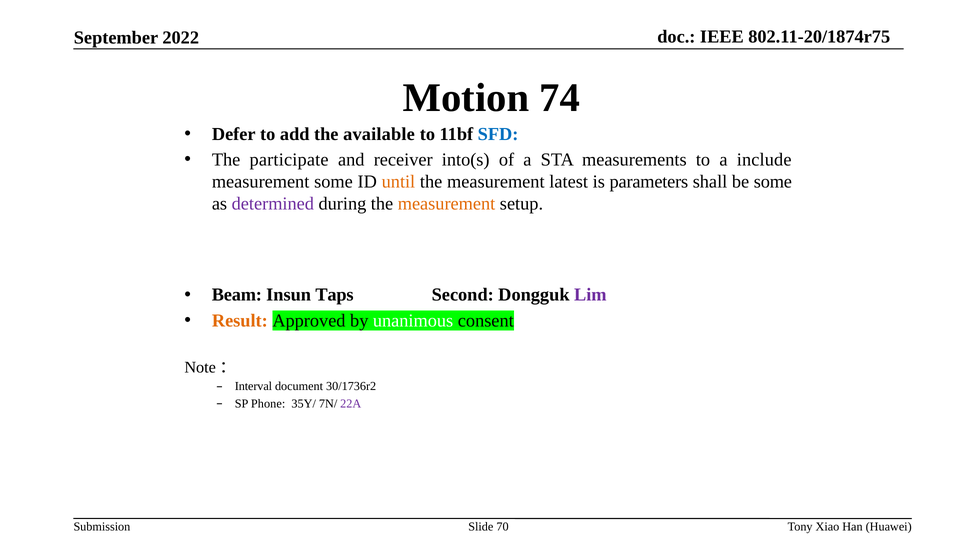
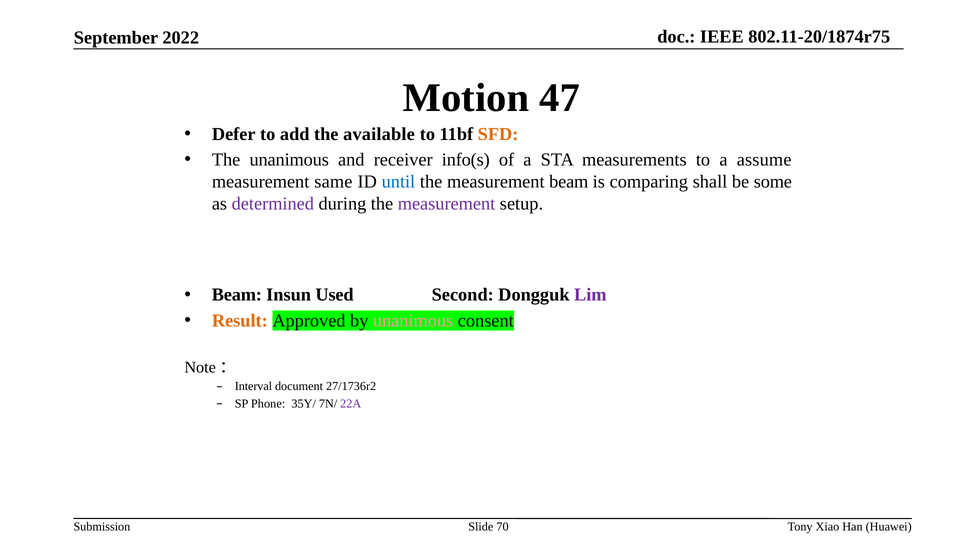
74: 74 -> 47 (560, 98)
SFD colour: blue -> orange (498, 134)
The participate: participate -> unanimous (289, 160)
into(s: into(s -> info(s (466, 160)
include: include -> assume (764, 160)
measurement some: some -> same (333, 182)
until colour: orange -> blue (398, 182)
measurement latest: latest -> beam (569, 182)
parameters: parameters -> comparing (649, 182)
measurement colour: orange -> purple (447, 204)
Taps: Taps -> Used (335, 295)
unanimous colour: white -> pink (413, 321)
30/1736r2: 30/1736r2 -> 27/1736r2 (351, 387)
